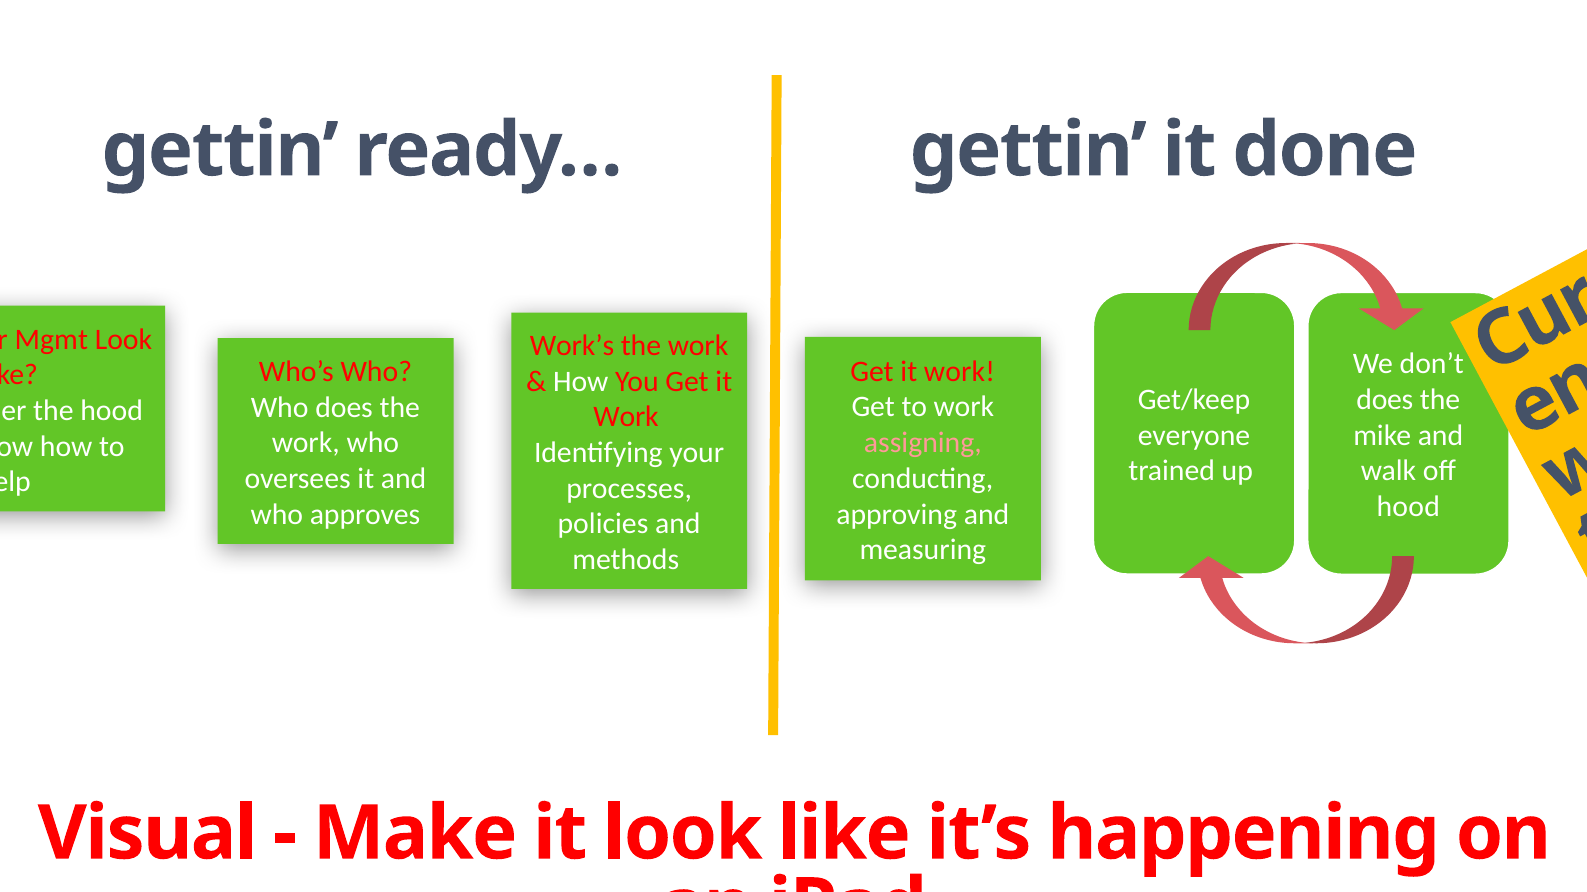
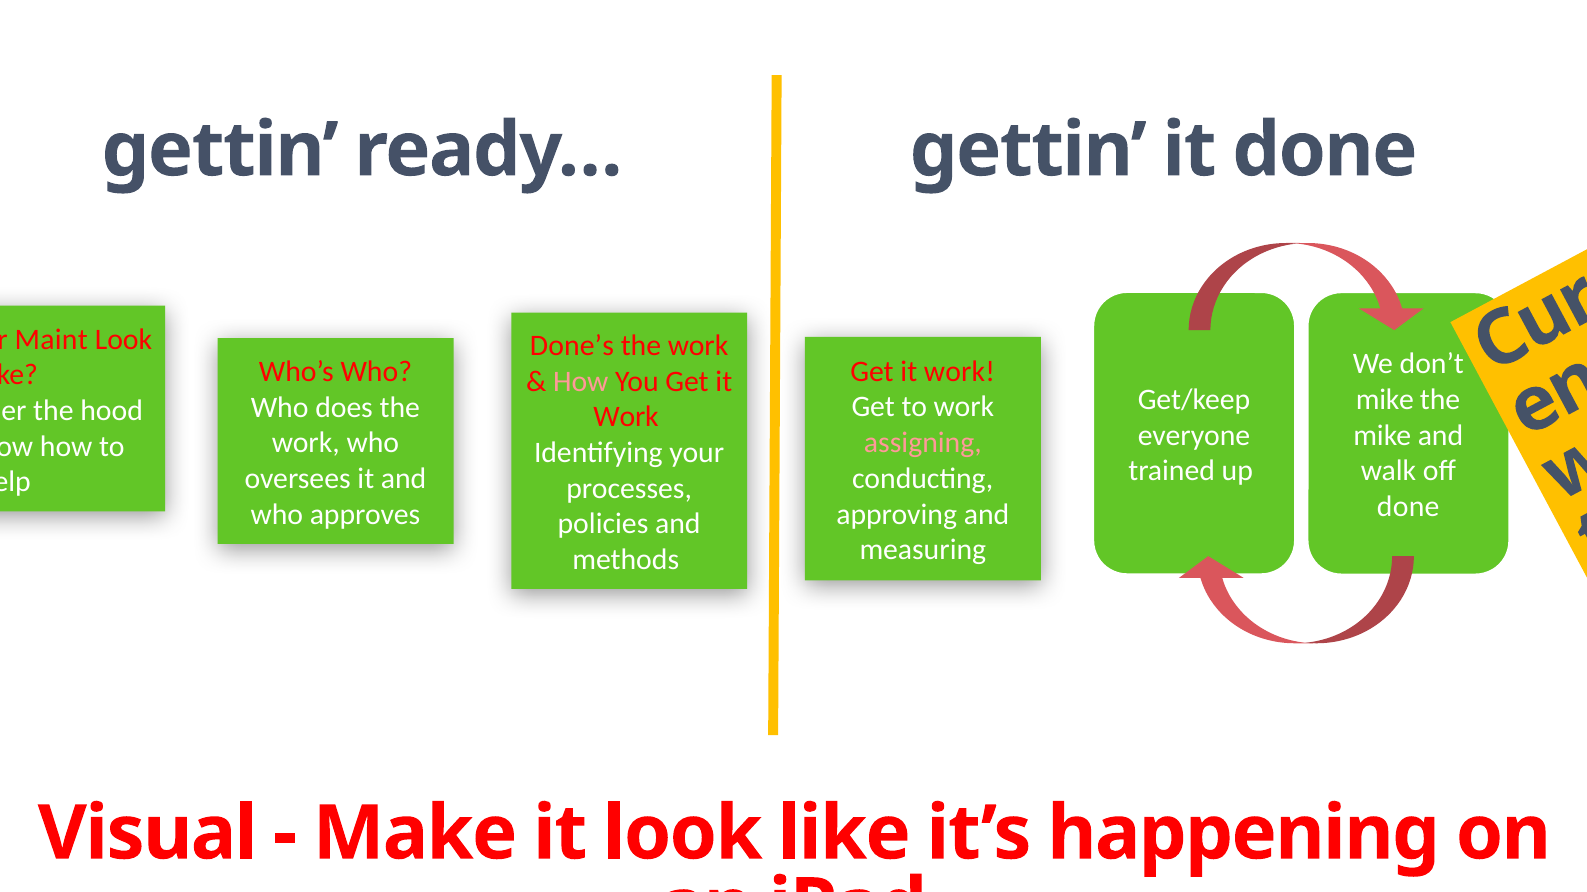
Mgmt: Mgmt -> Maint (51, 340)
Work’s: Work’s -> Done’s (572, 346)
How colour: white -> pink (581, 382)
does: does -> mike (1385, 400)
hood: hood -> done (1408, 507)
